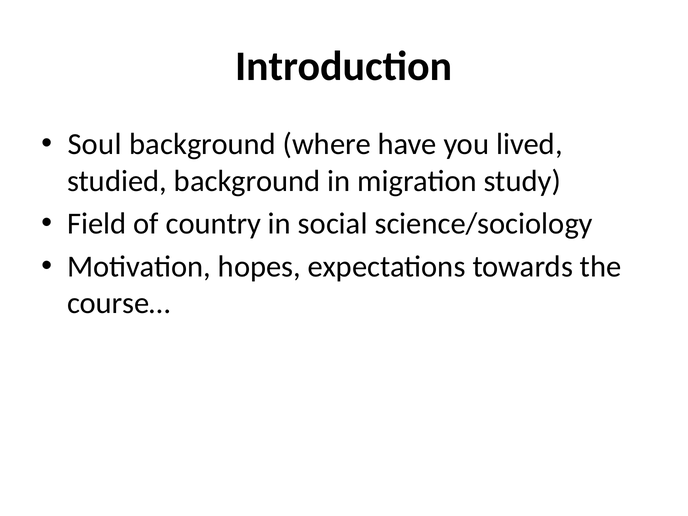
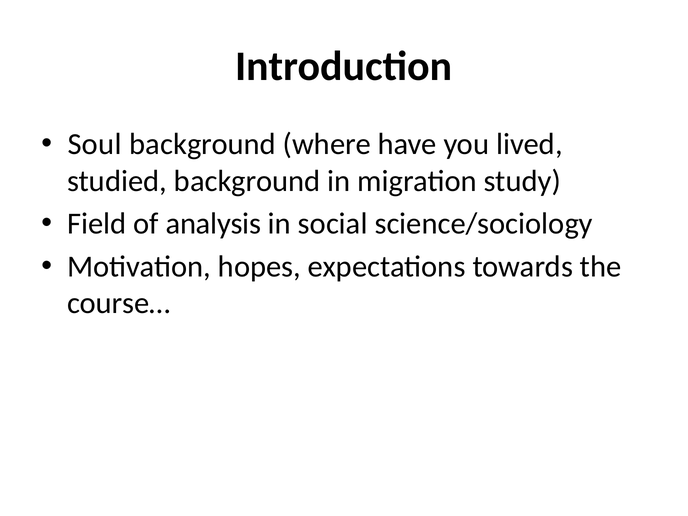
country: country -> analysis (213, 224)
